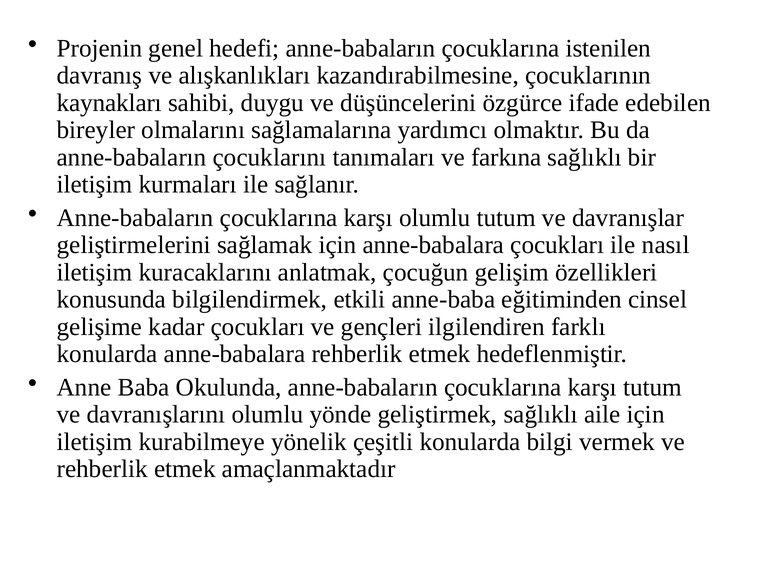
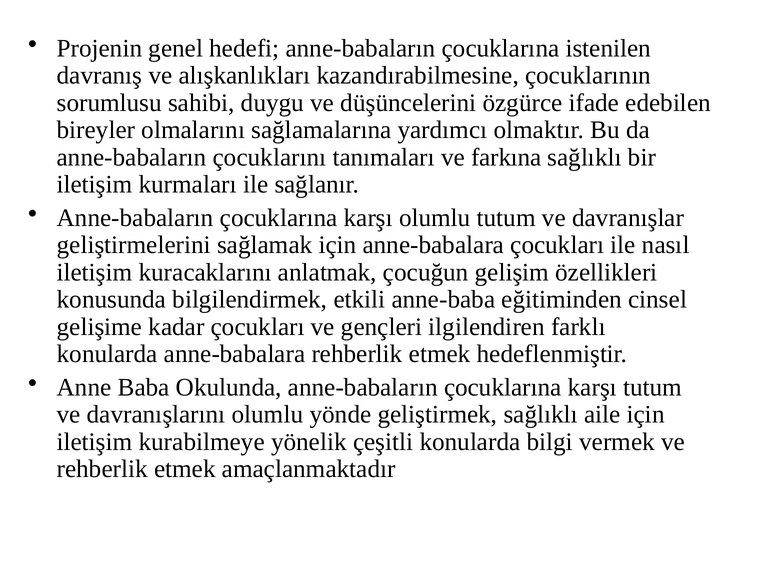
kaynakları: kaynakları -> sorumlusu (109, 103)
